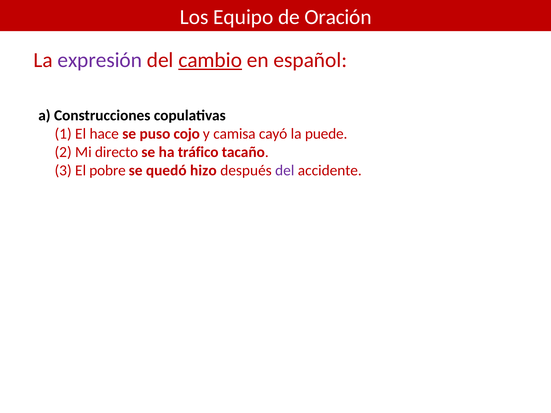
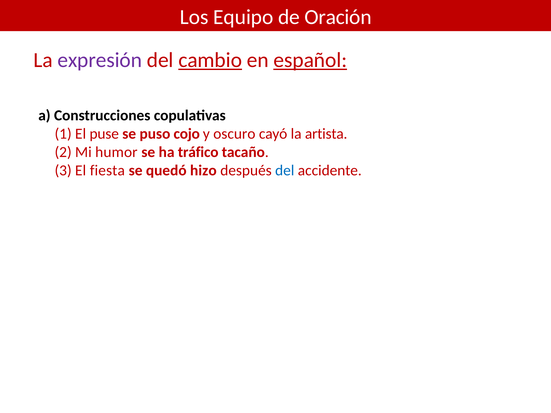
español underline: none -> present (310, 60)
hace: hace -> puse (104, 134)
camisa: camisa -> oscuro (234, 134)
puede: puede -> artista (326, 134)
directo: directo -> humor (116, 152)
pobre: pobre -> fiesta (107, 171)
del colour: purple -> blue (285, 171)
